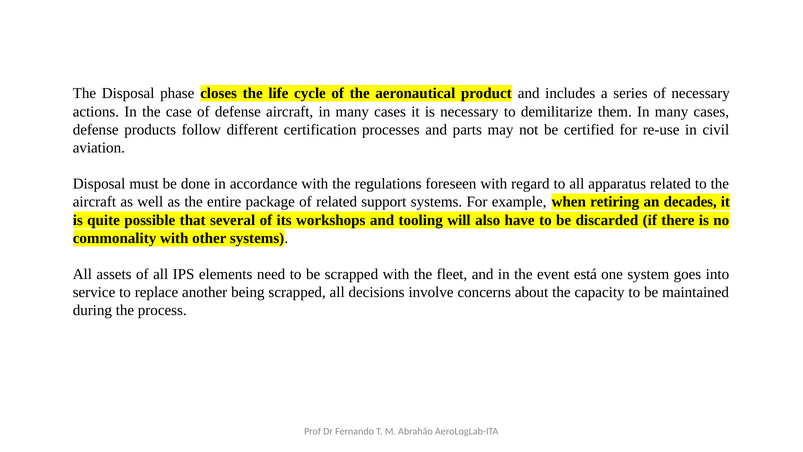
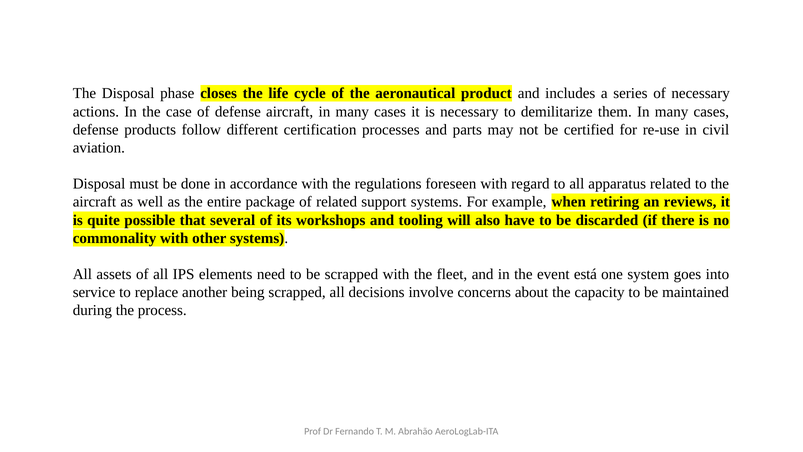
decades: decades -> reviews (690, 202)
